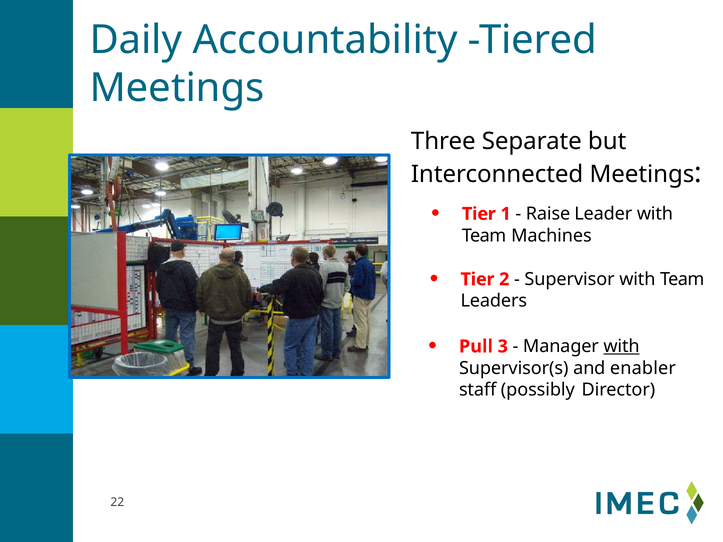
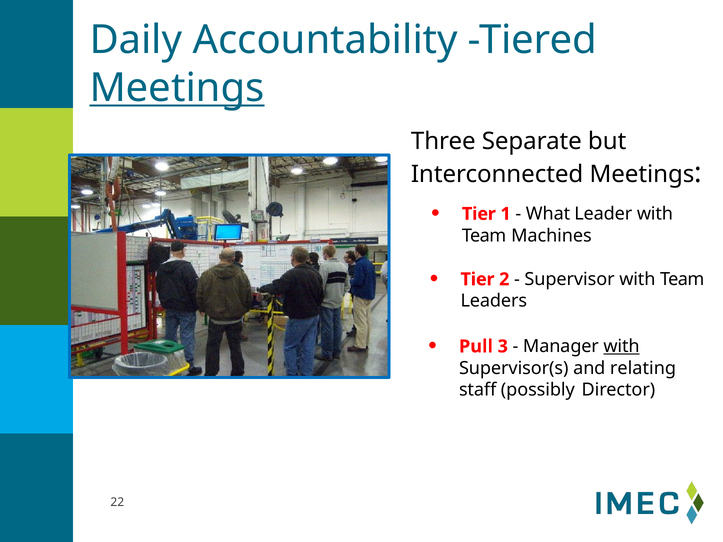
Meetings underline: none -> present (177, 88)
Raise: Raise -> What (548, 214)
enabler: enabler -> relating (643, 368)
